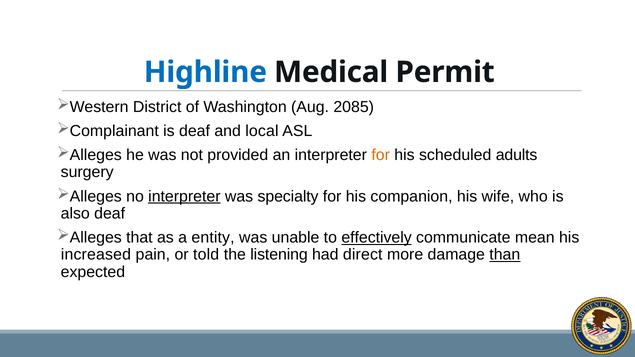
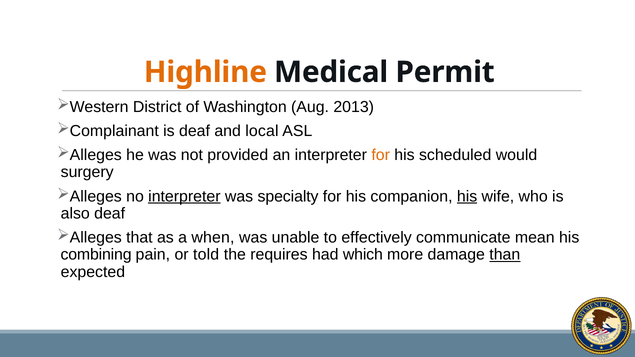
Highline colour: blue -> orange (205, 72)
2085: 2085 -> 2013 (354, 107)
adults: adults -> would (517, 155)
his underline: none -> present (467, 196)
entity: entity -> when (213, 238)
effectively underline: present -> none (377, 238)
increased: increased -> combining (96, 255)
listening: listening -> requires (279, 255)
direct: direct -> which (363, 255)
